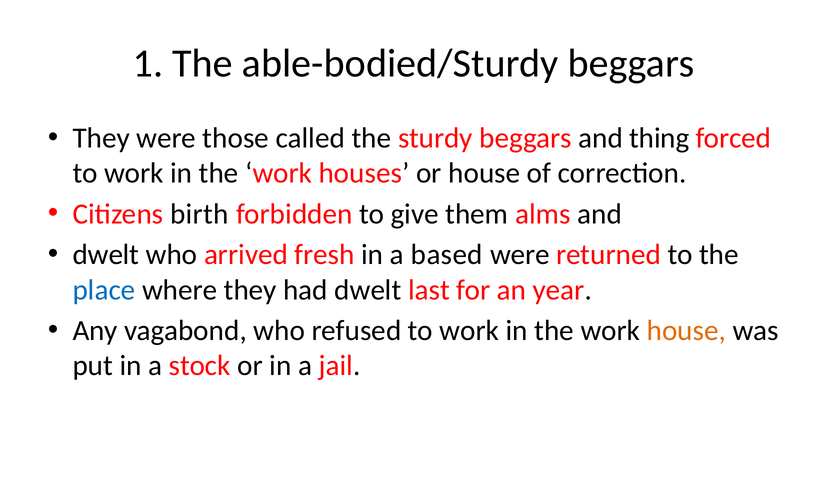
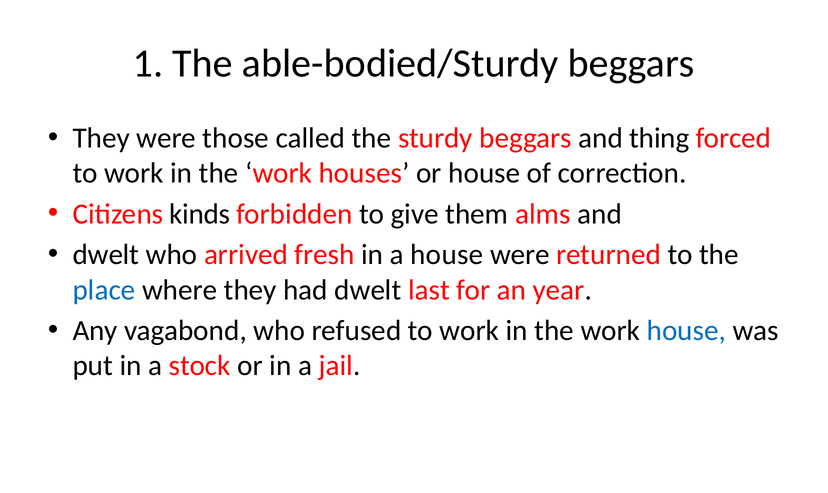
birth: birth -> kinds (200, 214)
a based: based -> house (447, 255)
house colour: orange -> blue (686, 331)
